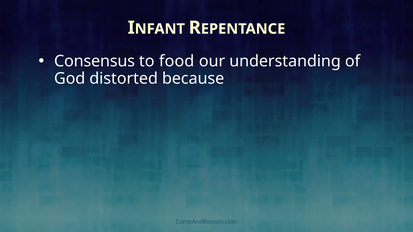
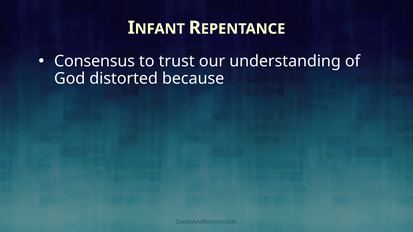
food: food -> trust (177, 61)
